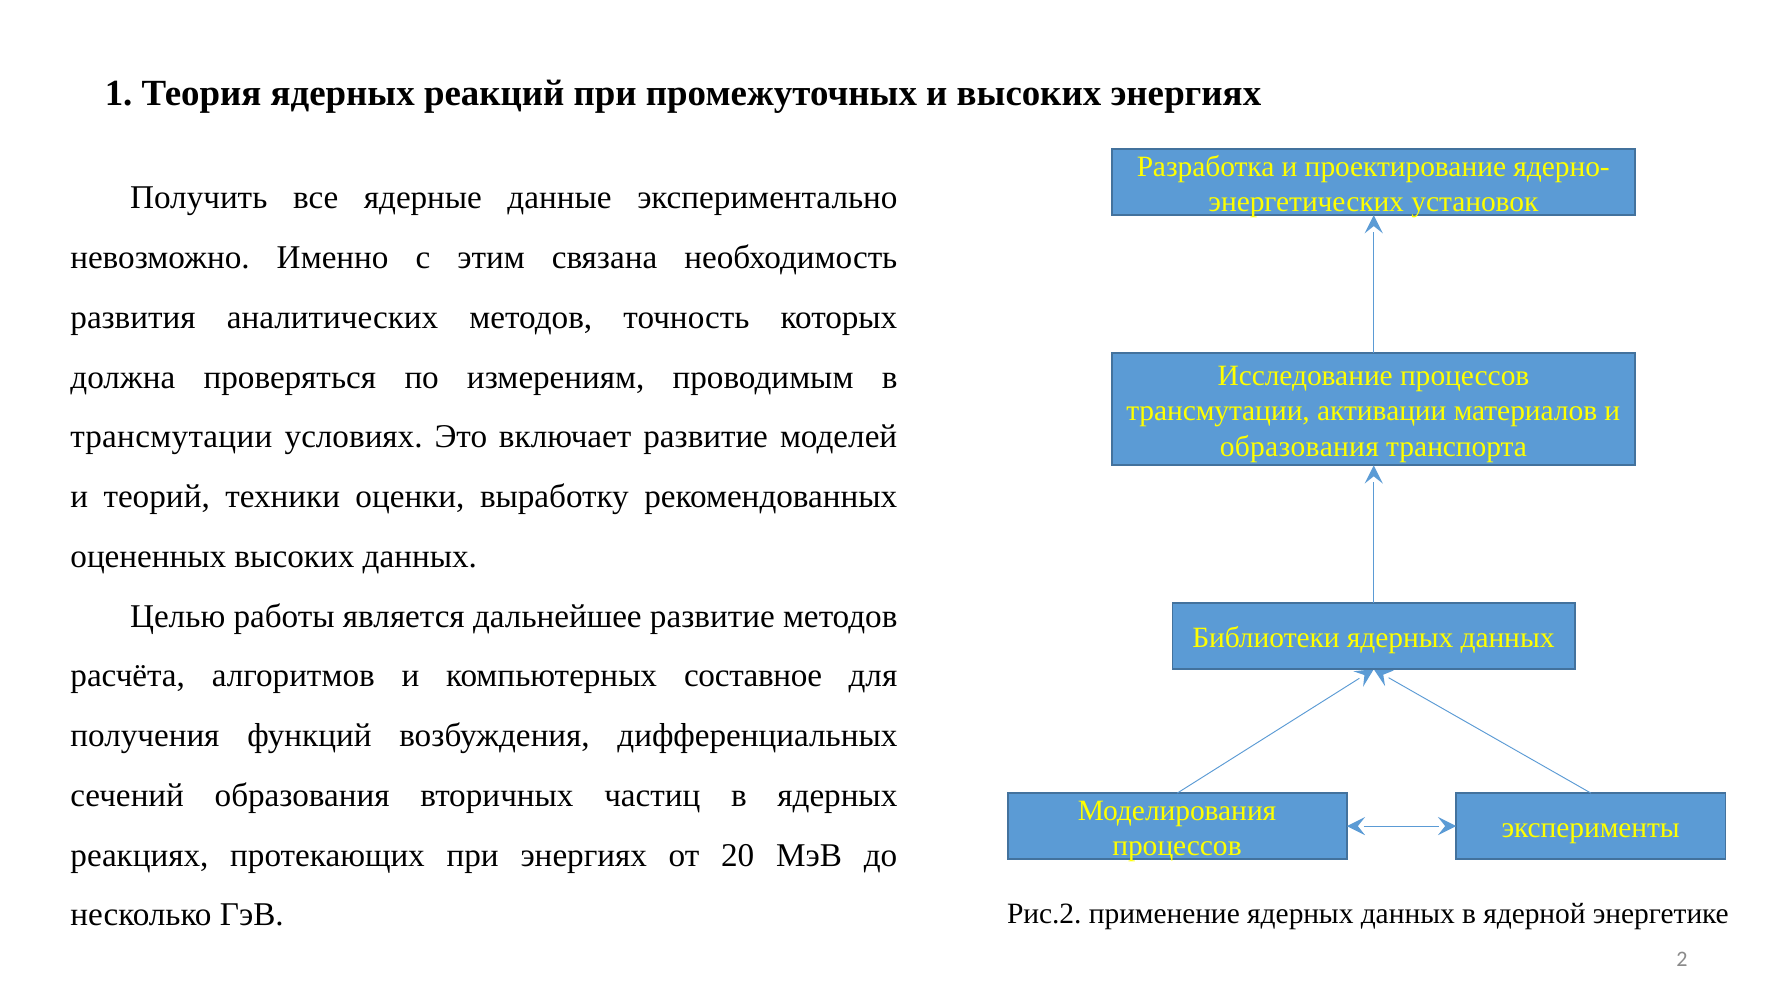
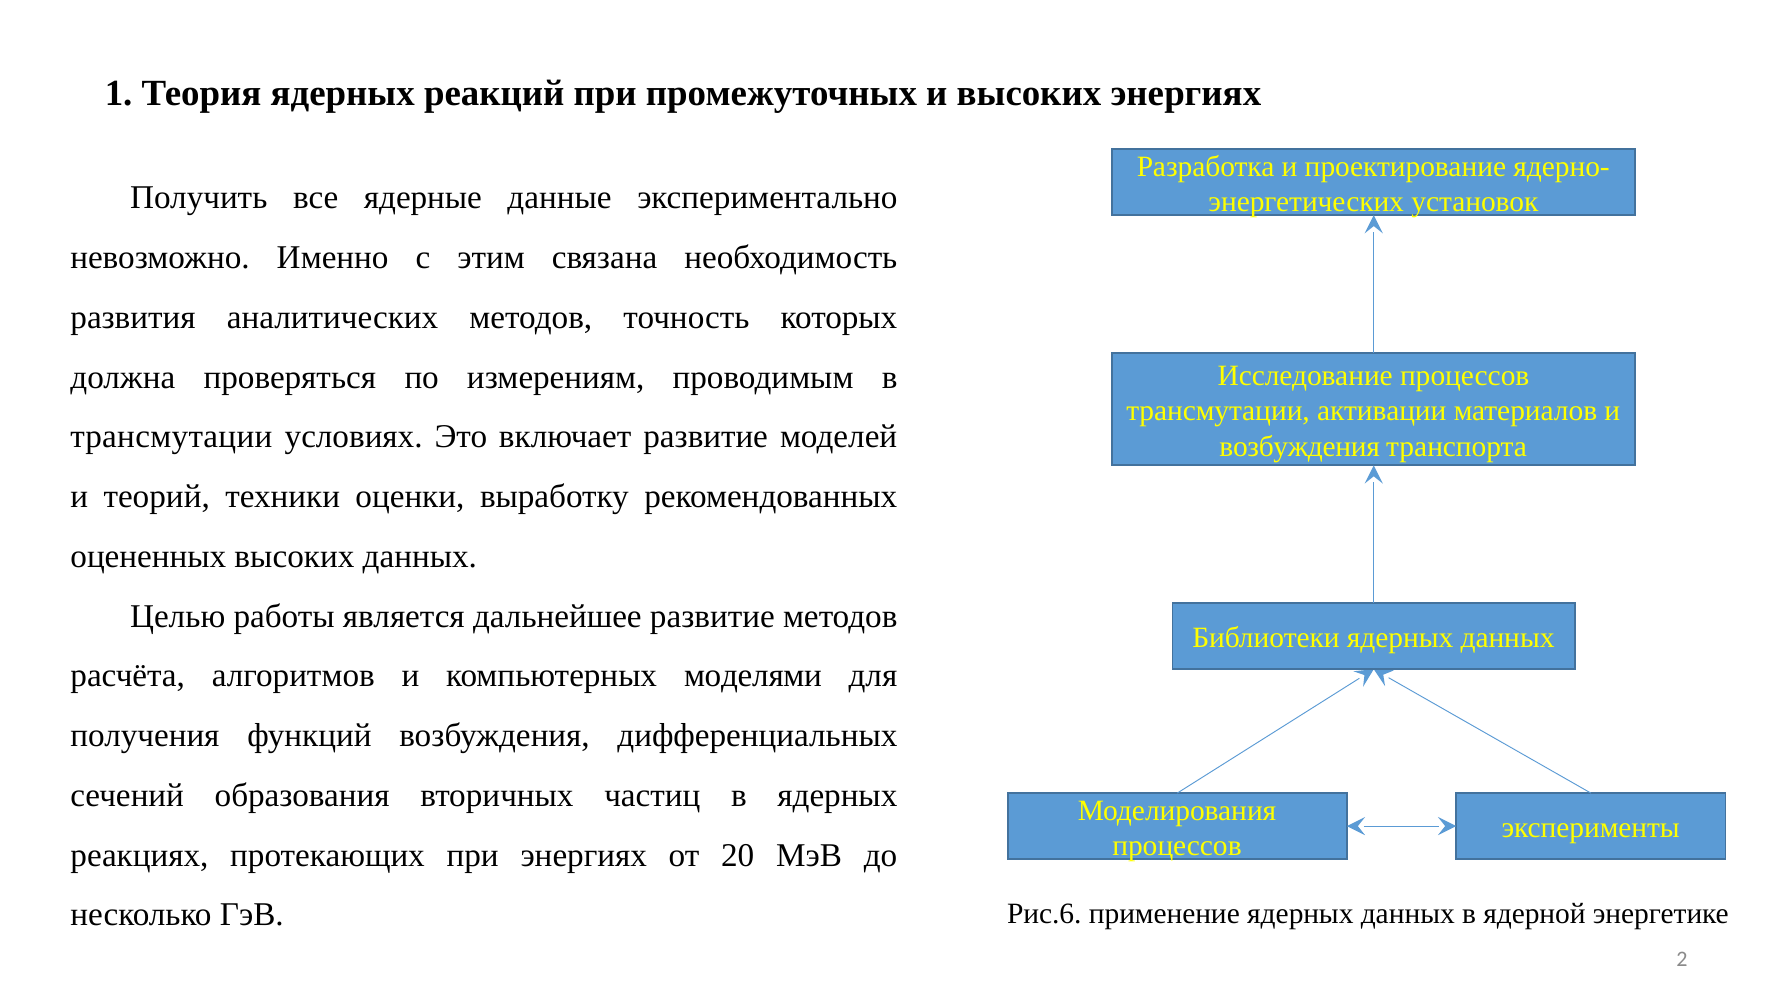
образования: образования -> возбуждения (1300, 446)
составное: составное -> моделями (753, 676)
Рис.2: Рис.2 -> Рис.6 (1044, 914)
